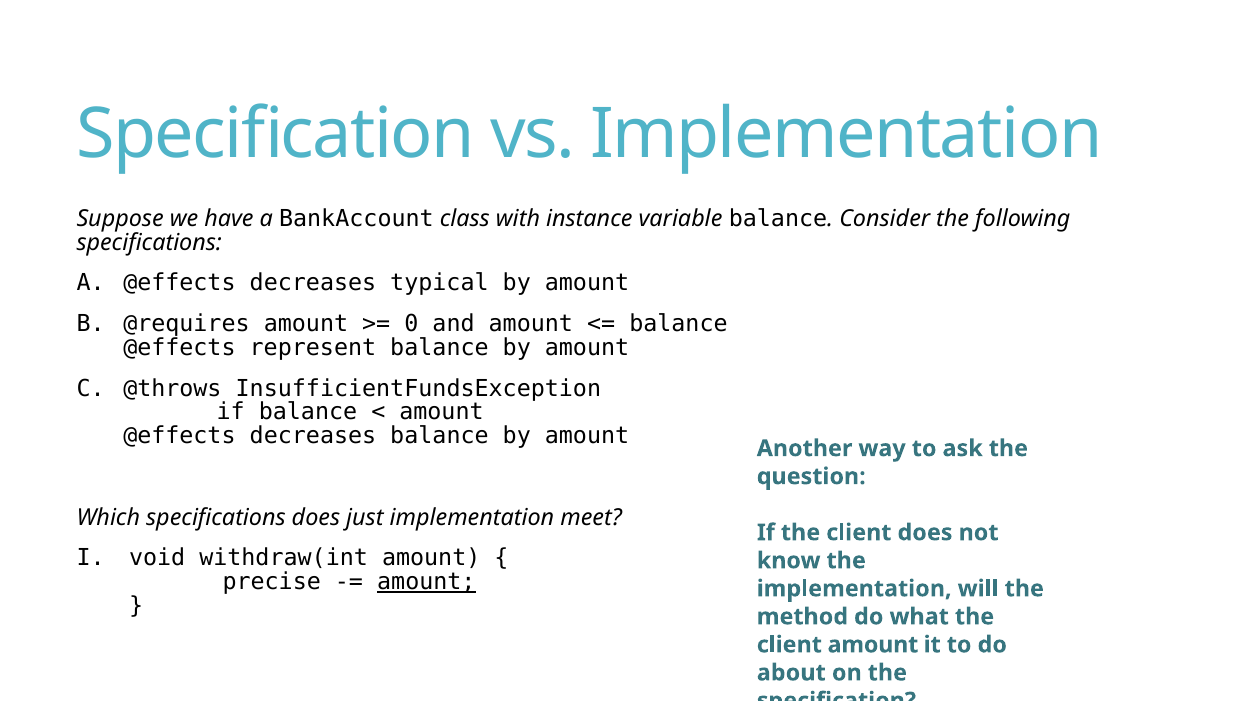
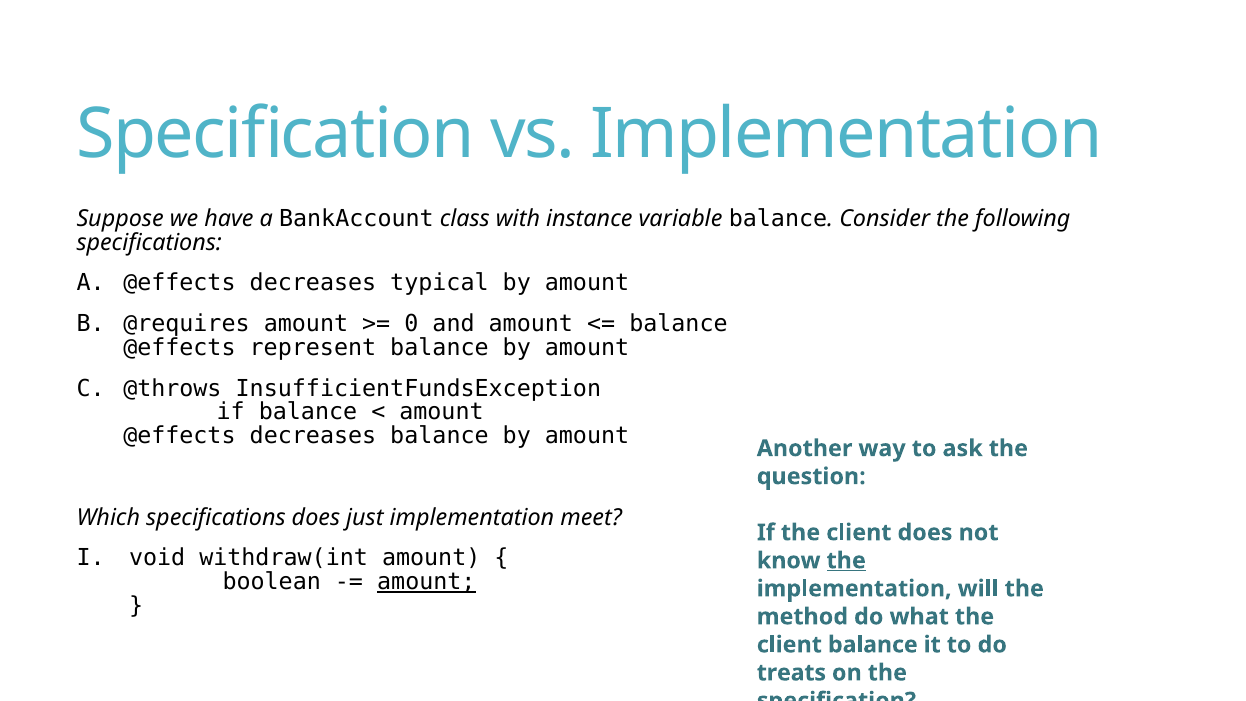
the underline: none -> present (846, 560)
precise: precise -> boolean (272, 582)
client amount: amount -> balance (873, 645)
about: about -> treats (791, 673)
